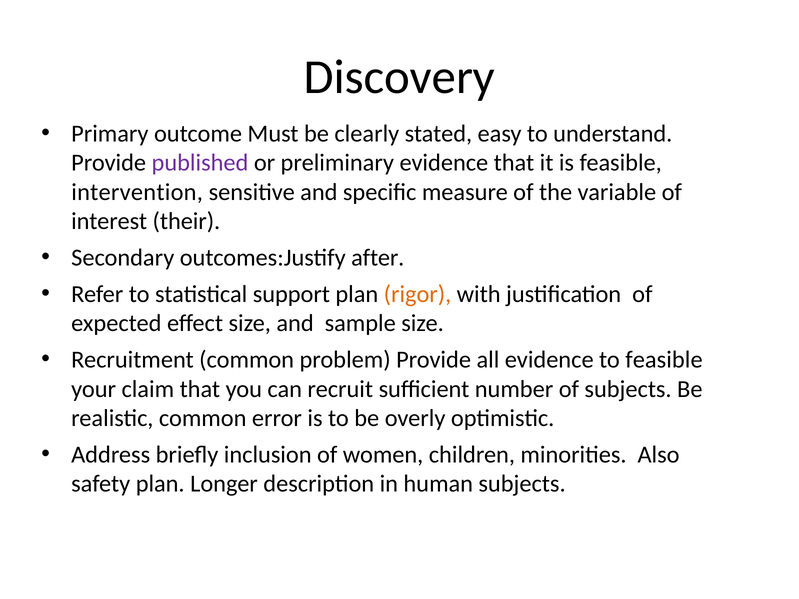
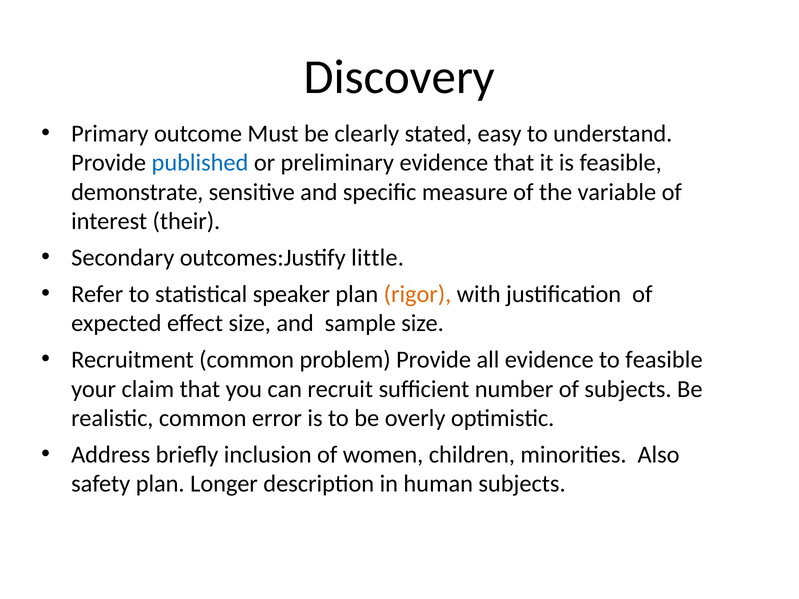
published colour: purple -> blue (200, 163)
intervention: intervention -> demonstrate (137, 192)
after: after -> little (378, 258)
support: support -> speaker (291, 294)
